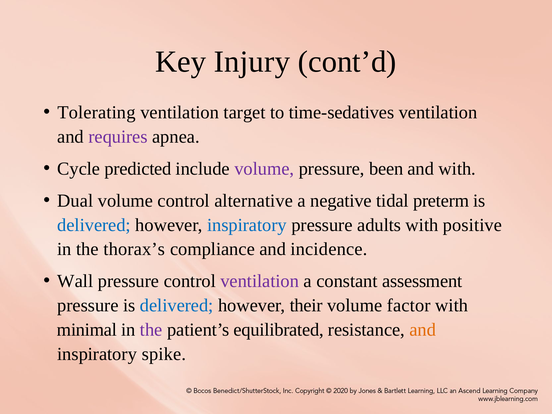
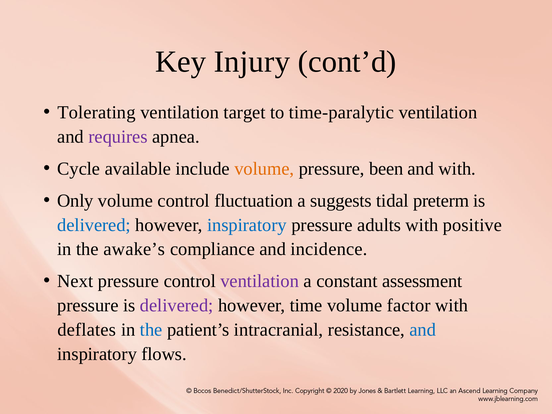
time-sedatives: time-sedatives -> time-paralytic (341, 113)
predicted: predicted -> available (138, 169)
volume colour: purple -> orange (264, 169)
Dual: Dual -> Only (75, 201)
alternative: alternative -> fluctuation (254, 201)
negative: negative -> suggests (341, 201)
thorax’s: thorax’s -> awake’s (134, 249)
Wall: Wall -> Next (75, 281)
delivered colour: blue -> purple (177, 305)
their: their -> time (306, 305)
minimal: minimal -> deflates (87, 330)
the colour: purple -> blue (151, 330)
equilibrated: equilibrated -> intracranial (279, 330)
and colour: orange -> blue (423, 330)
spike: spike -> flows (164, 354)
